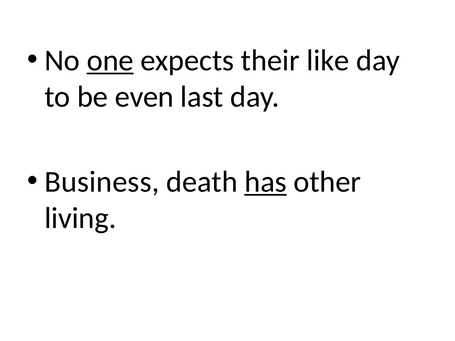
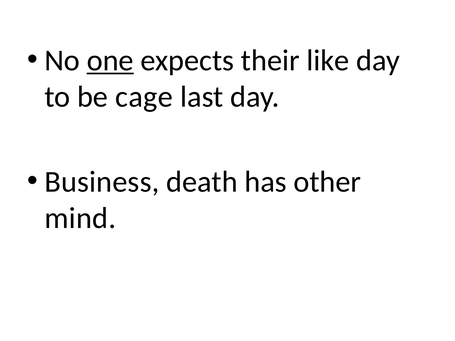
even: even -> cage (144, 97)
has underline: present -> none (266, 182)
living: living -> mind (80, 218)
